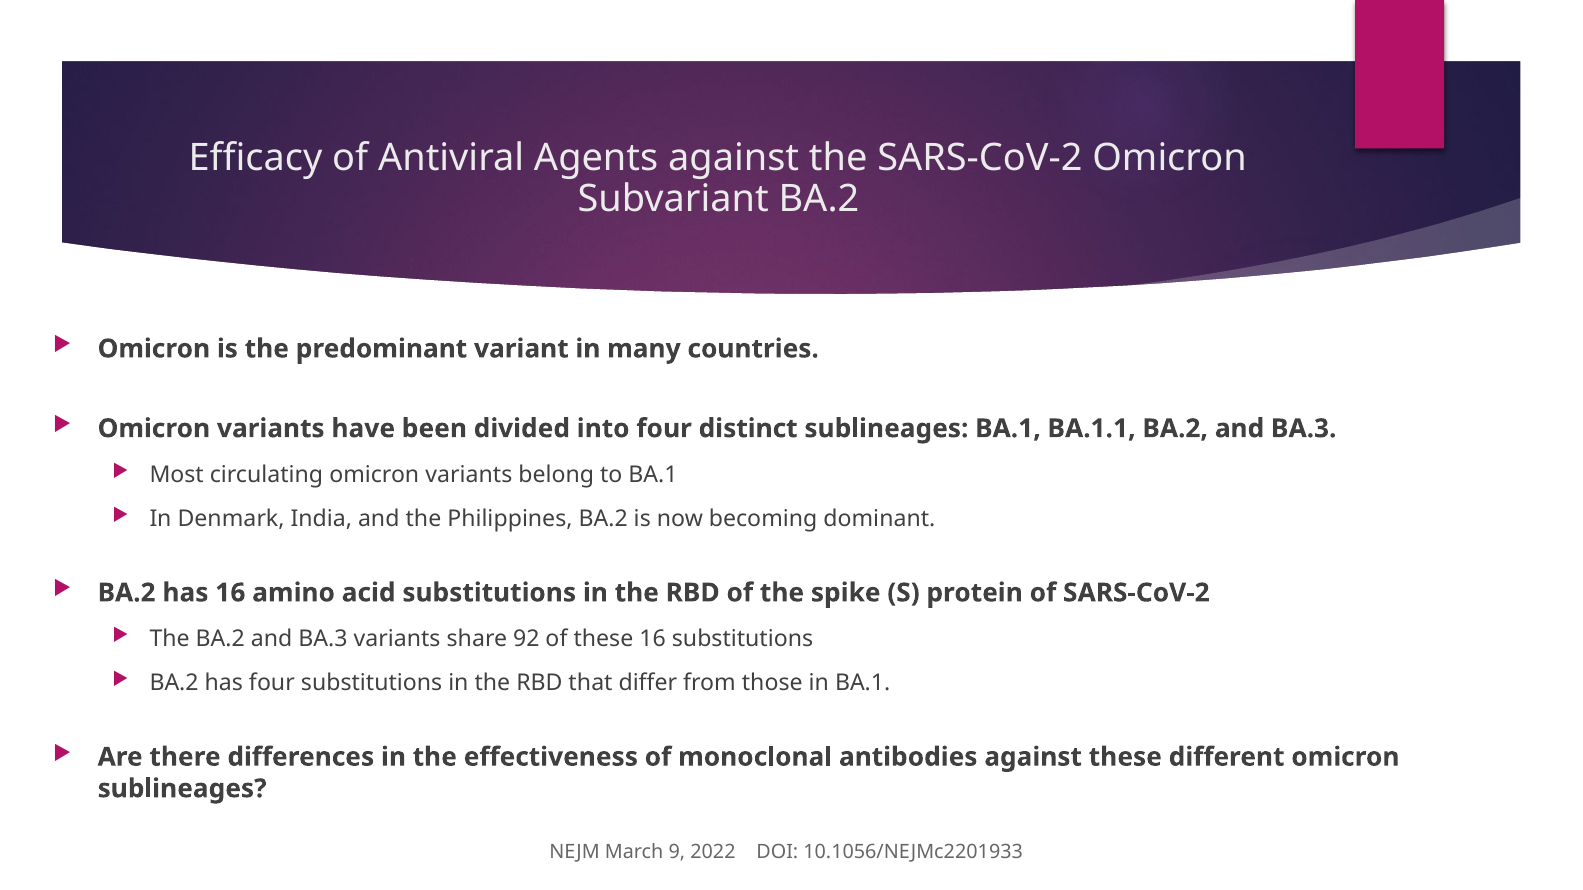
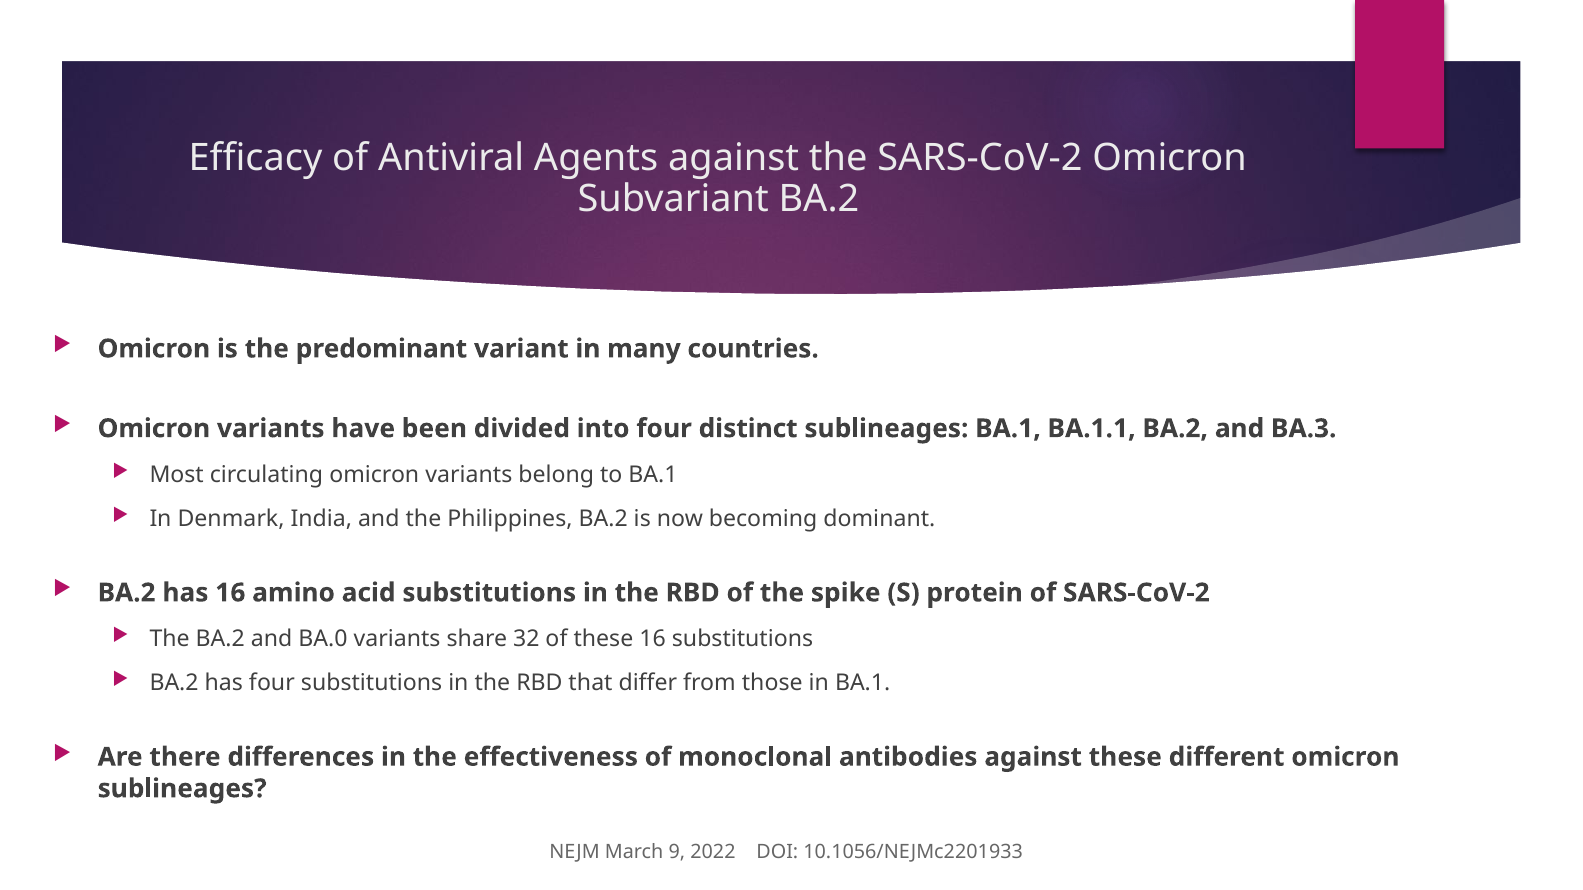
The BA.2 and BA.3: BA.3 -> BA.0 (323, 639)
92: 92 -> 32 (526, 639)
